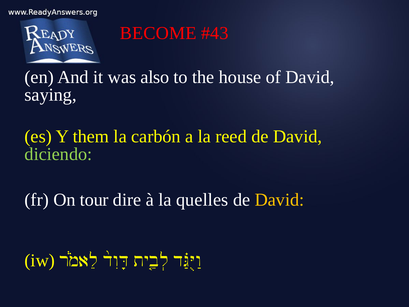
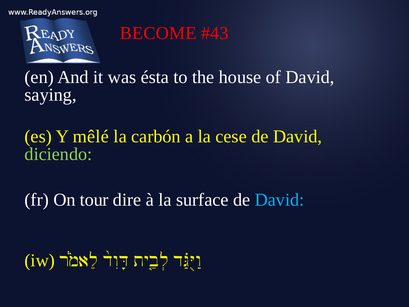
also: also -> ésta (155, 77)
them: them -> mêlé (91, 137)
reed: reed -> cese (231, 137)
quelles: quelles -> surface (202, 200)
David colour: yellow -> light blue (280, 200)
